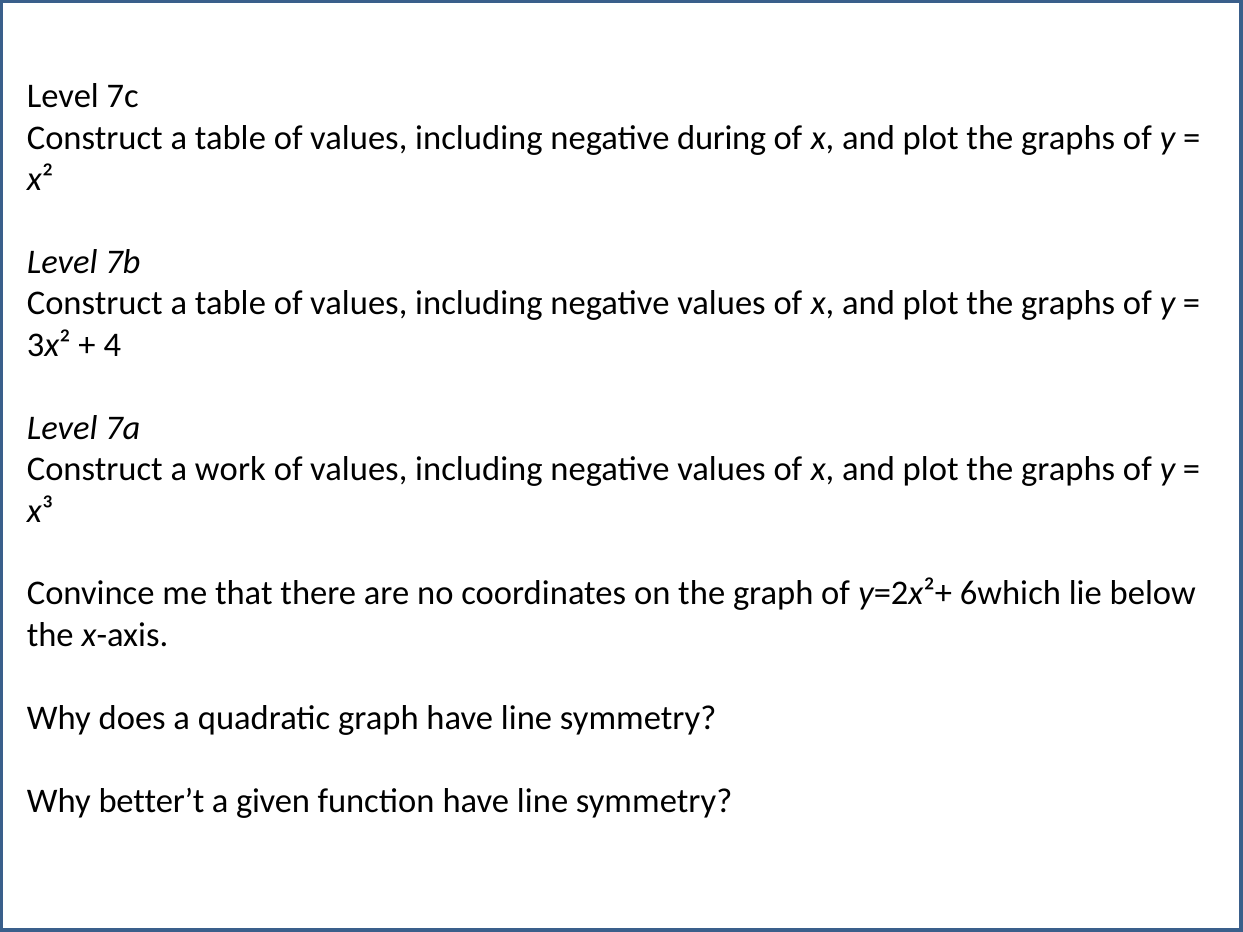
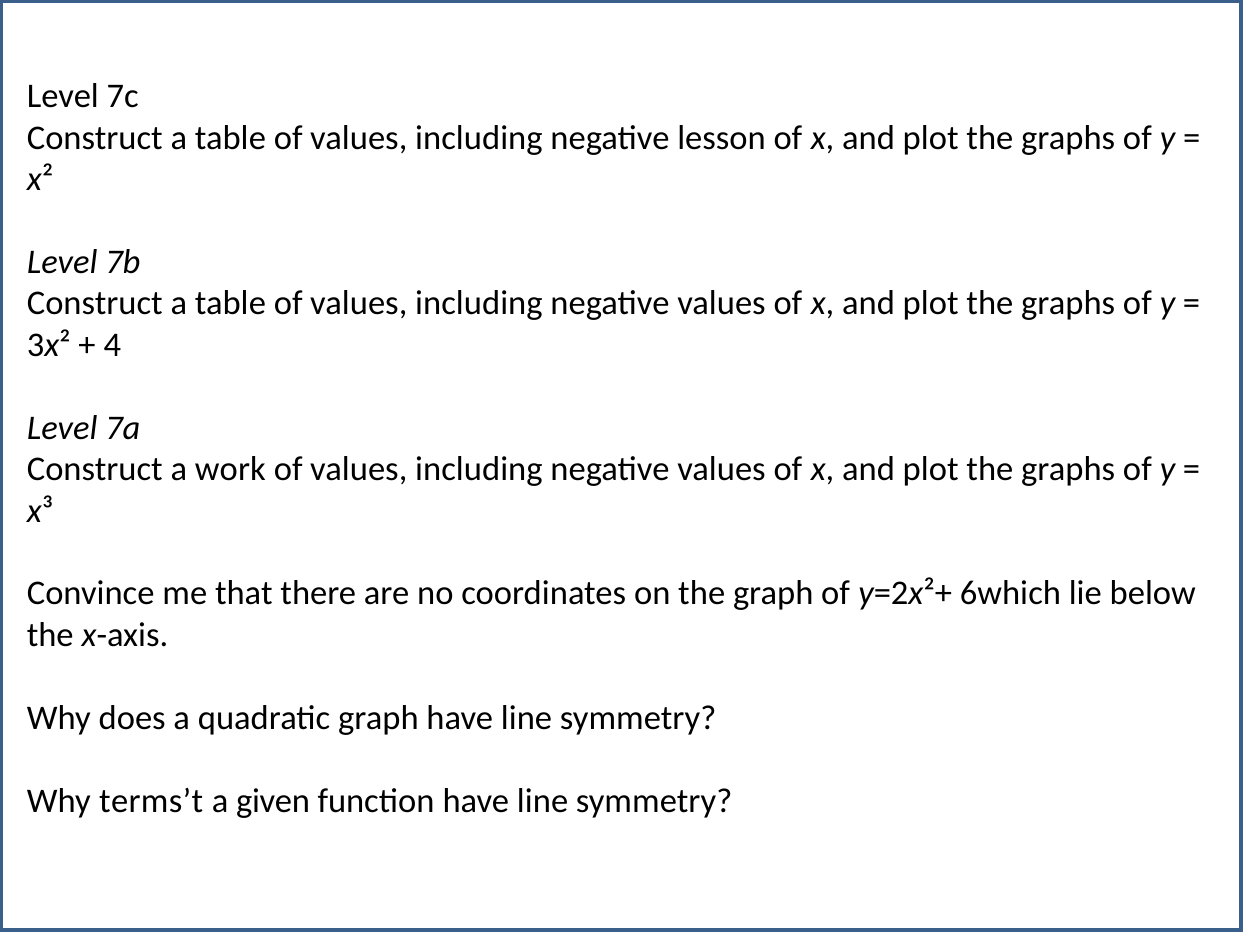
during: during -> lesson (721, 138)
better’t: better’t -> terms’t (151, 801)
